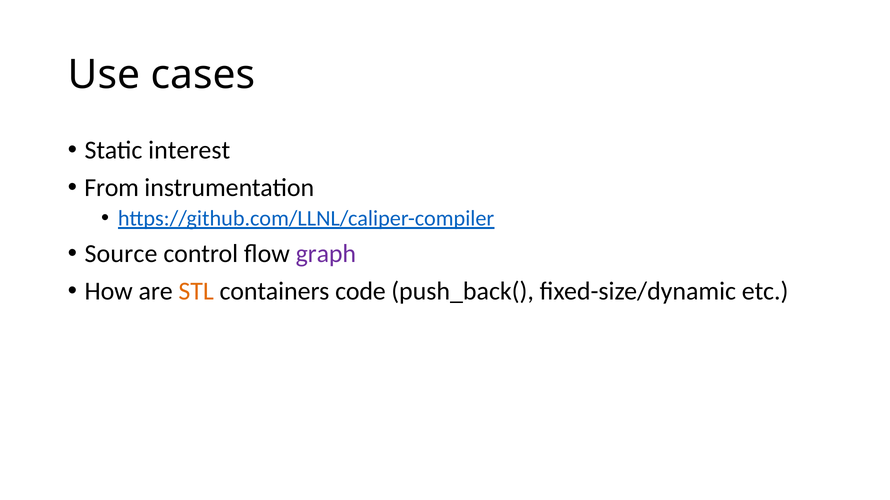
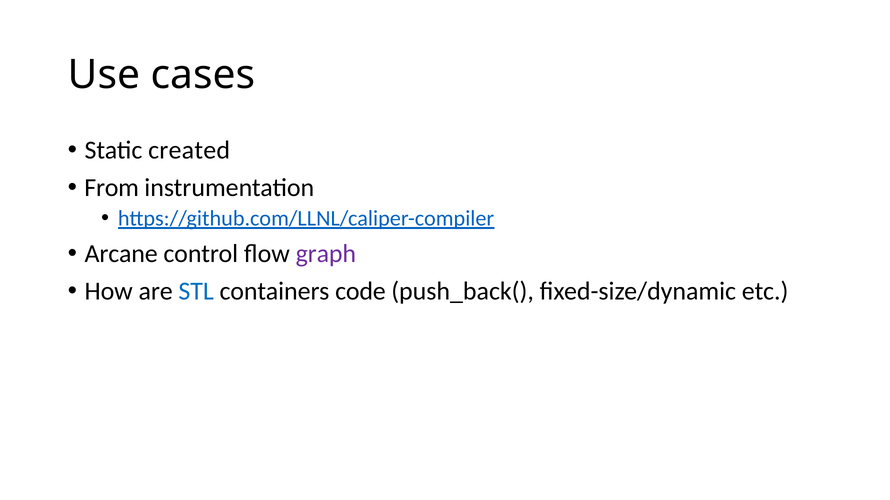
interest: interest -> created (189, 150)
Source: Source -> Arcane (121, 254)
STL colour: orange -> blue (196, 291)
